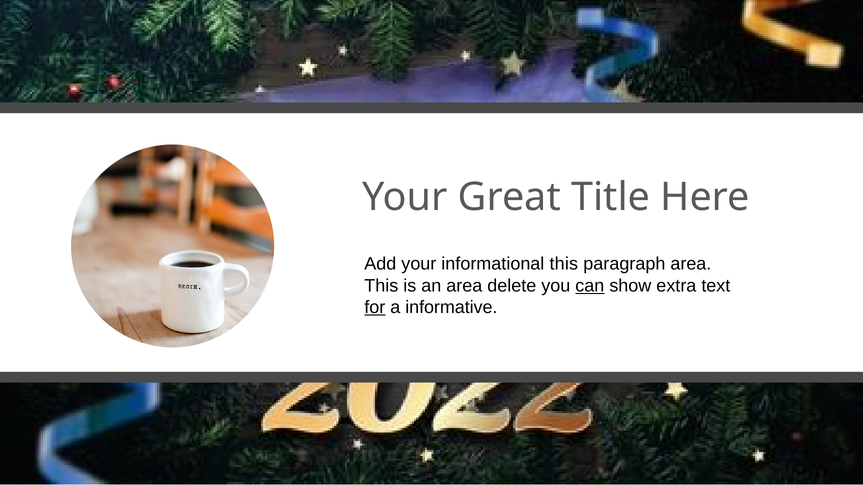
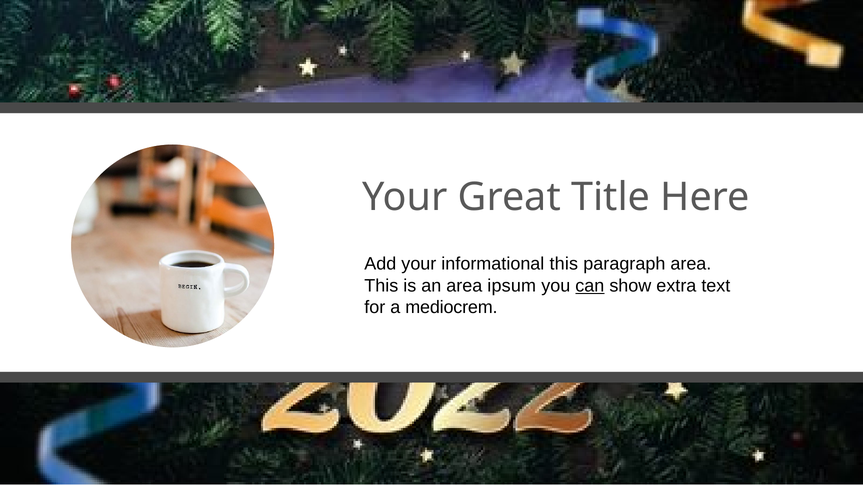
delete: delete -> ipsum (512, 286)
for underline: present -> none (375, 308)
informative: informative -> mediocrem (451, 308)
